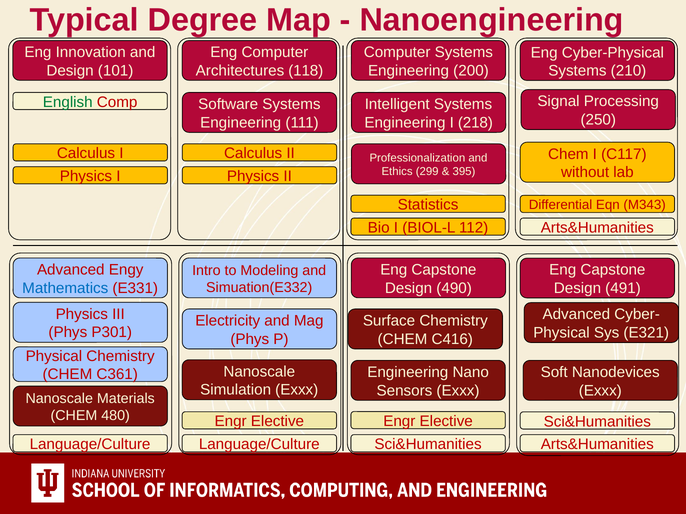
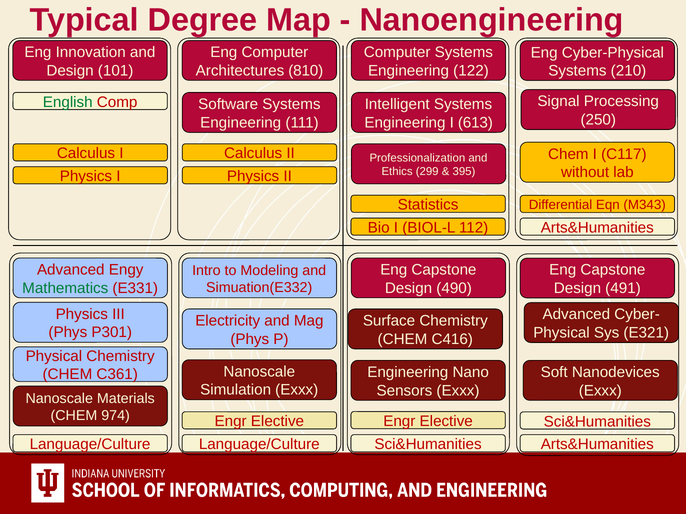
118: 118 -> 810 (306, 71)
200: 200 -> 122 (471, 71)
218: 218 -> 613 (475, 123)
Mathematics colour: blue -> green (65, 288)
480: 480 -> 974 (116, 416)
